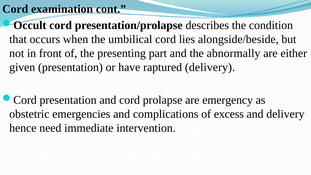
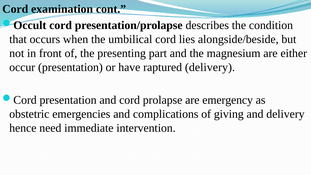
abnormally: abnormally -> magnesium (234, 53)
given: given -> occur (22, 67)
excess: excess -> giving (229, 114)
